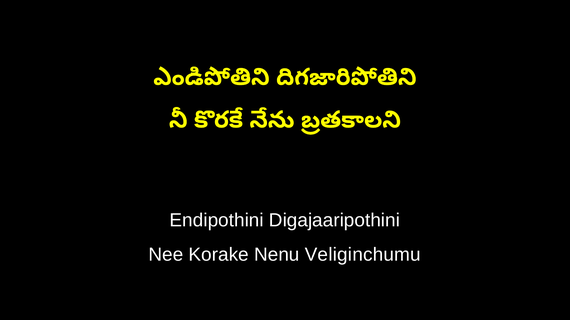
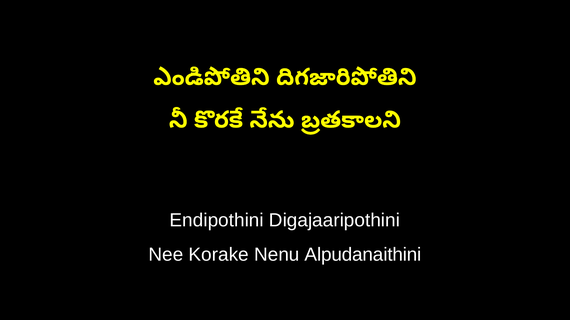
Veliginchumu: Veliginchumu -> Alpudanaithini (363, 255)
